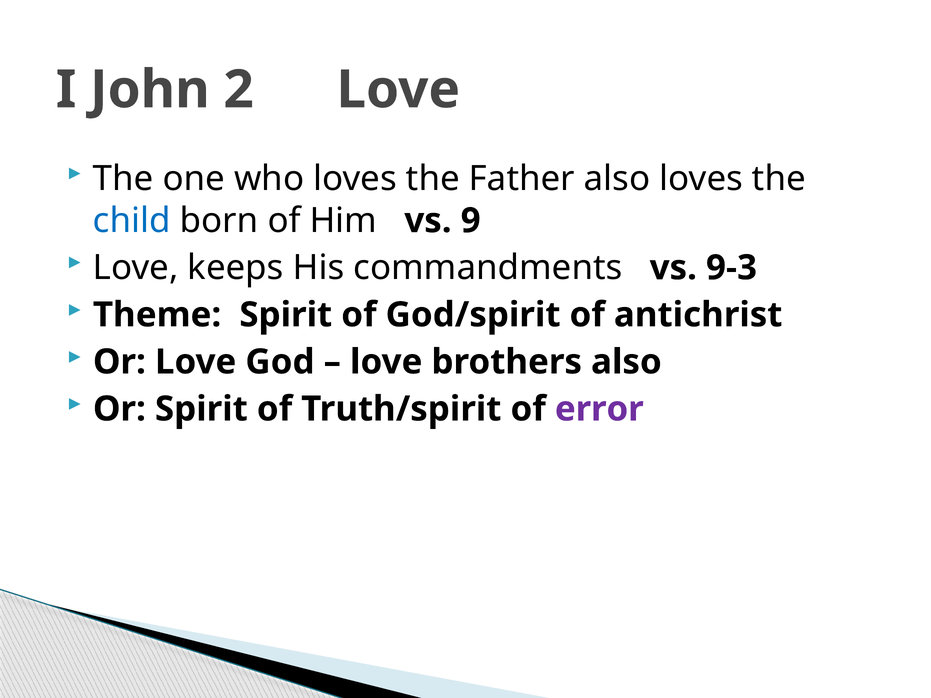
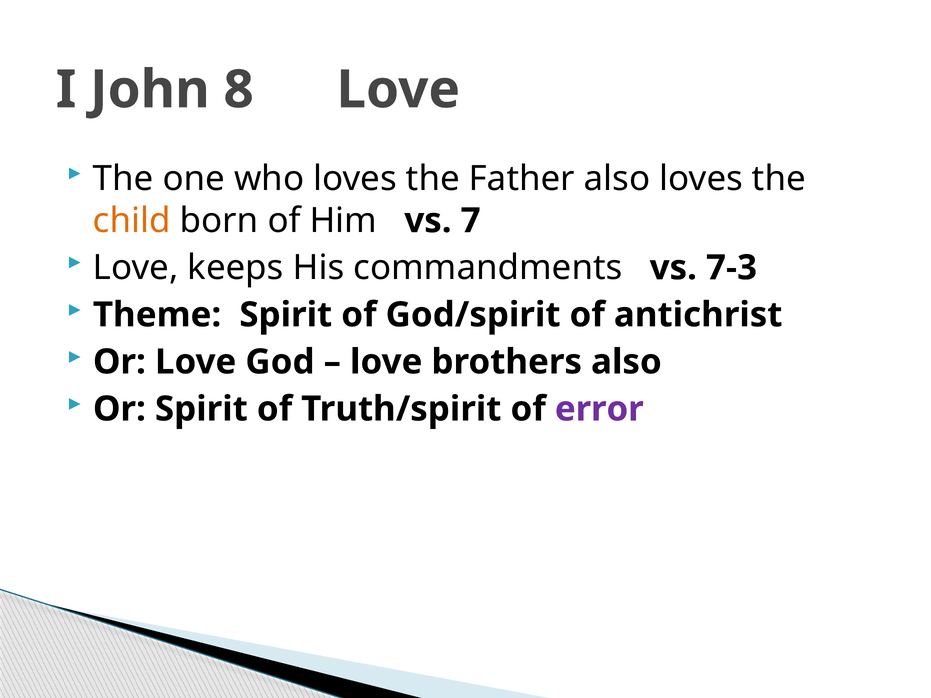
2: 2 -> 8 (239, 90)
child colour: blue -> orange (132, 221)
9: 9 -> 7 (471, 221)
9-3: 9-3 -> 7-3 (732, 268)
